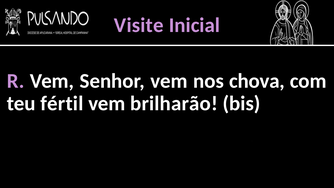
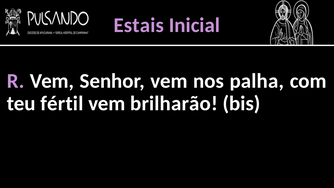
Visite: Visite -> Estais (139, 25)
chova: chova -> palha (257, 81)
